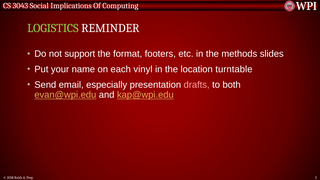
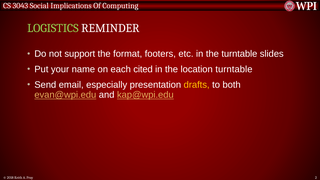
the methods: methods -> turntable (239, 54)
vinyl: vinyl -> cited (143, 69)
drafts colour: pink -> yellow (197, 85)
